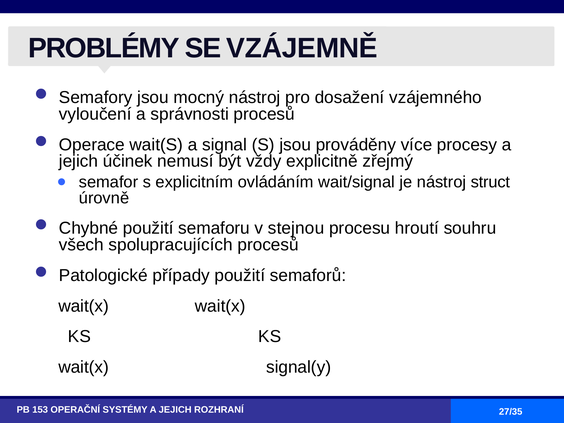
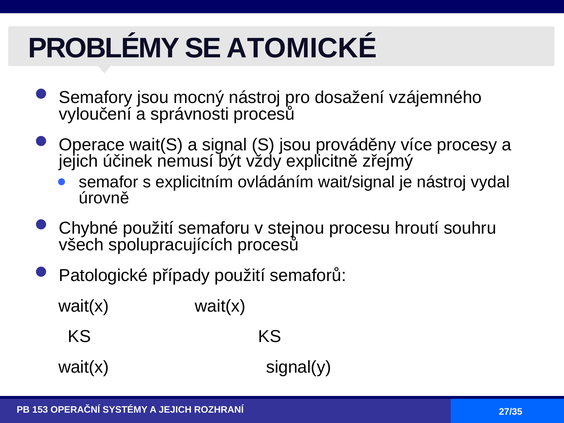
VZÁJEMNĚ: VZÁJEMNĚ -> ATOMICKÉ (302, 48)
struct: struct -> vydal (490, 182)
